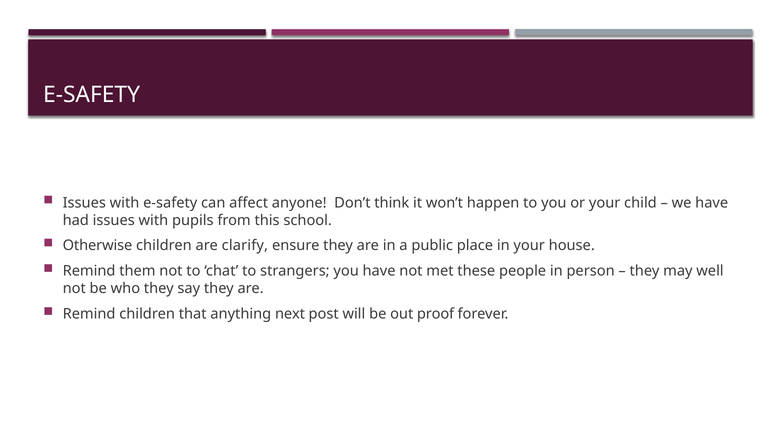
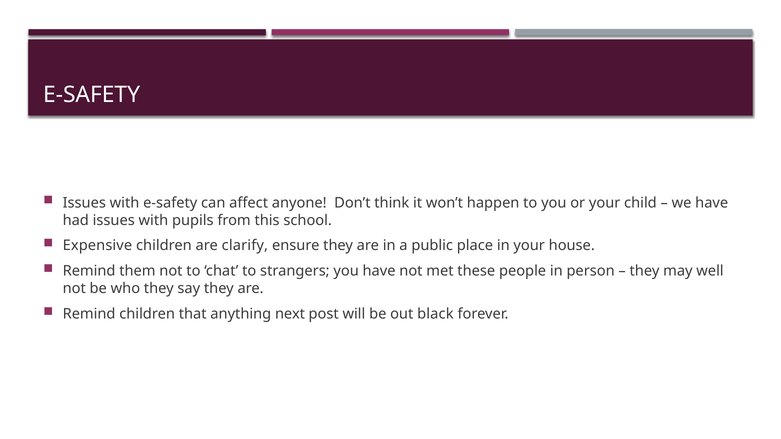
Otherwise: Otherwise -> Expensive (97, 246)
proof: proof -> black (435, 314)
